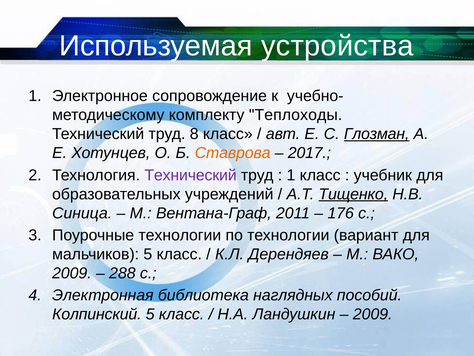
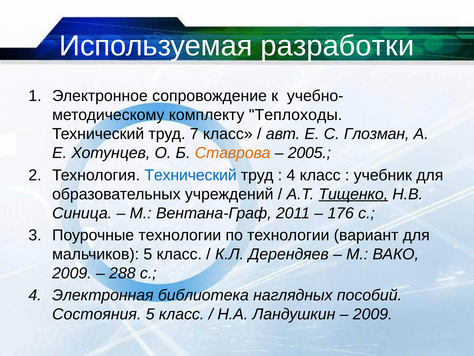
устройства: устройства -> разработки (337, 46)
8: 8 -> 7 (194, 134)
Глозман underline: present -> none (377, 134)
2017: 2017 -> 2005 (309, 153)
Технический colour: purple -> blue (191, 175)
1: 1 -> 4 (291, 175)
Колпинский: Колпинский -> Состояния (97, 314)
